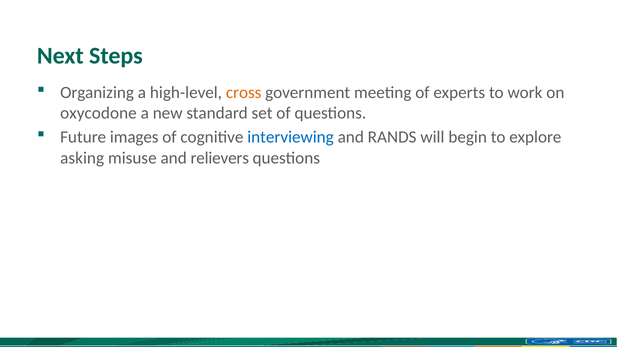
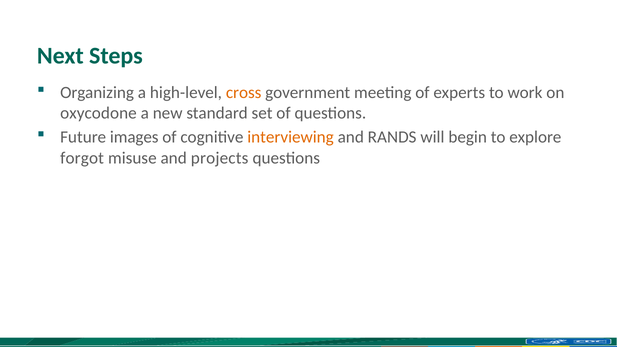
interviewing colour: blue -> orange (291, 137)
asking: asking -> forgot (82, 158)
relievers: relievers -> projects (220, 158)
